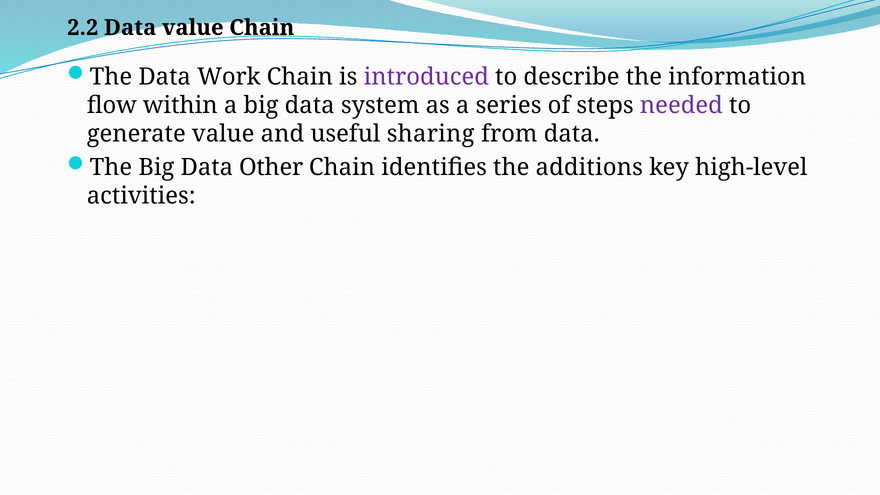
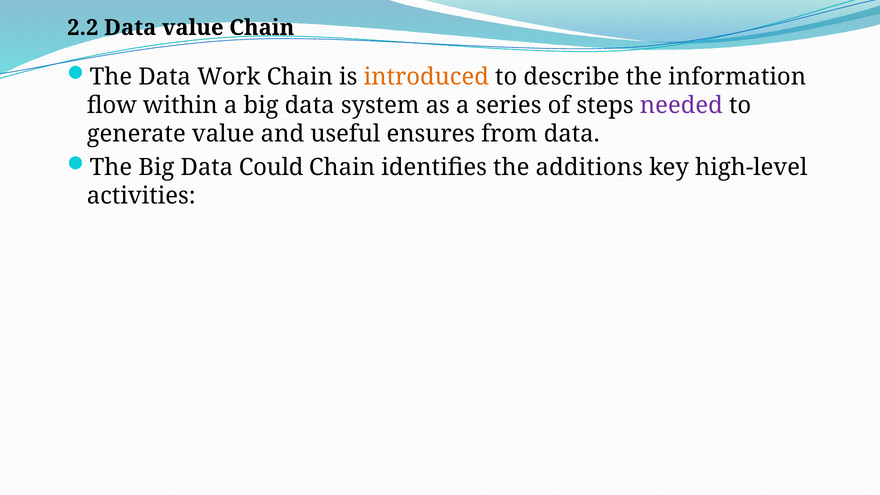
introduced colour: purple -> orange (426, 77)
sharing: sharing -> ensures (431, 134)
Other: Other -> Could (271, 167)
